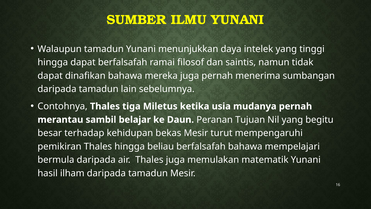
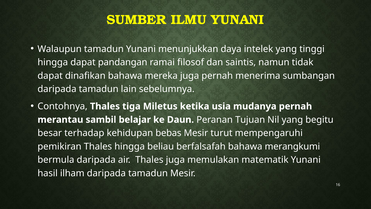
dapat berfalsafah: berfalsafah -> pandangan (123, 62)
bekas: bekas -> bebas (168, 133)
mempelajari: mempelajari -> merangkumi (292, 146)
